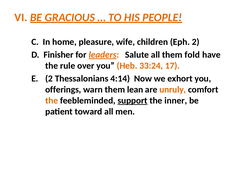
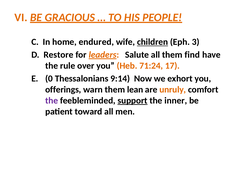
pleasure: pleasure -> endured (96, 42)
children underline: none -> present (153, 42)
Eph 2: 2 -> 3 (196, 42)
Finisher: Finisher -> Restore (58, 55)
fold: fold -> find (192, 55)
33:24: 33:24 -> 71:24 (151, 66)
E 2: 2 -> 0 (49, 79)
4:14: 4:14 -> 9:14 (120, 79)
the colour: orange -> purple (52, 101)
